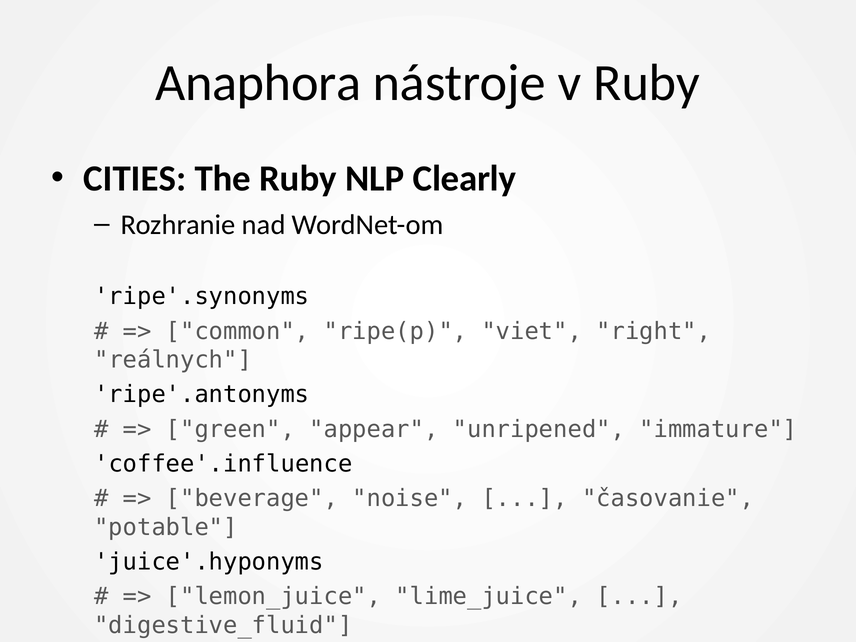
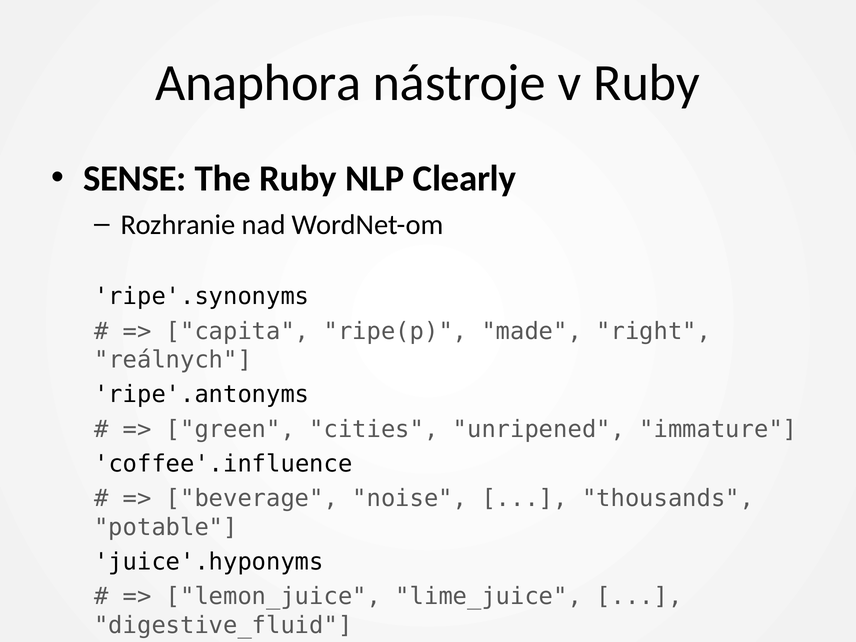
CITIES: CITIES -> SENSE (135, 179)
common: common -> capita (238, 331)
viet: viet -> made (532, 331)
appear: appear -> cities (374, 429)
časovanie: časovanie -> thousands (668, 499)
